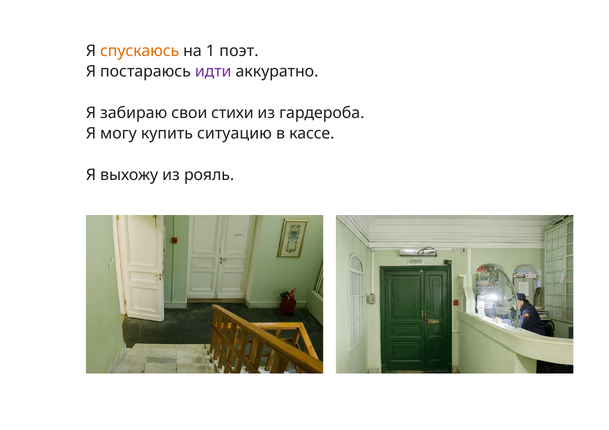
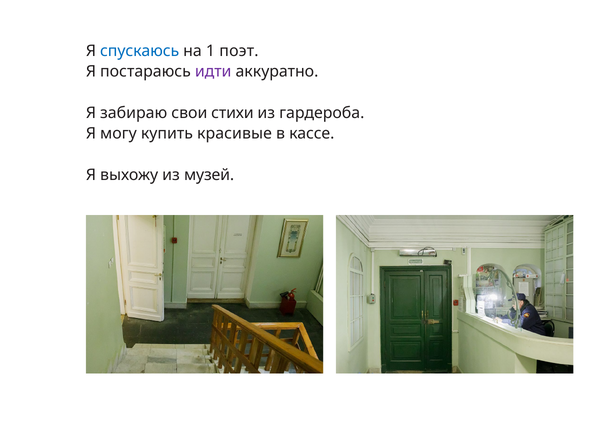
спускаюсь colour: orange -> blue (140, 51)
ситуацию: ситуацию -> красивые (234, 134)
рояль: рояль -> музей (209, 175)
